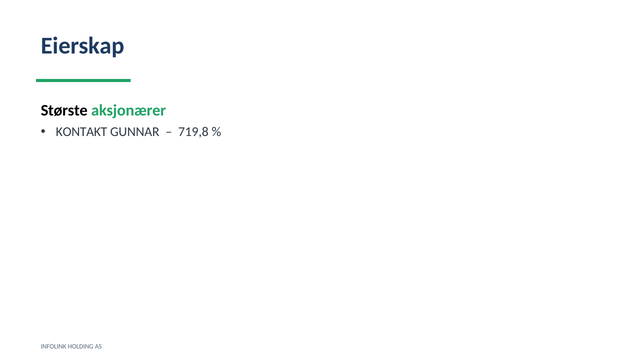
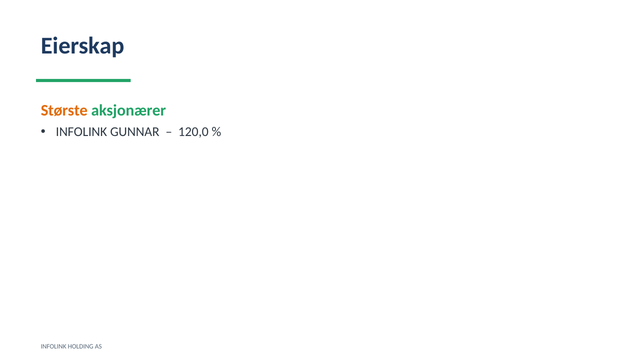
Største colour: black -> orange (64, 110)
KONTAKT: KONTAKT -> INFOLINK (81, 132)
719,8: 719,8 -> 120,0 (193, 132)
